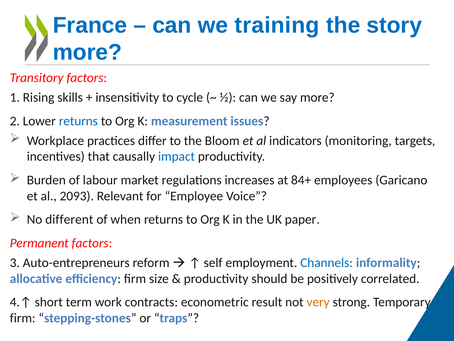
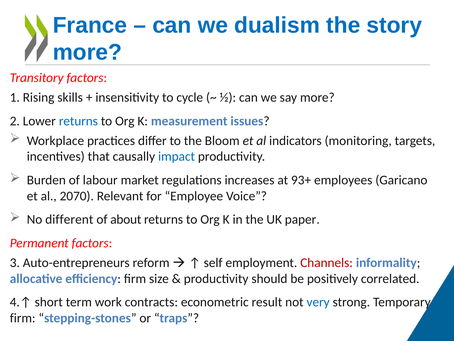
training: training -> dualism (277, 25)
84+: 84+ -> 93+ (301, 180)
2093: 2093 -> 2070 (77, 196)
when: when -> about (126, 219)
Channels colour: blue -> red (327, 262)
very colour: orange -> blue (318, 302)
